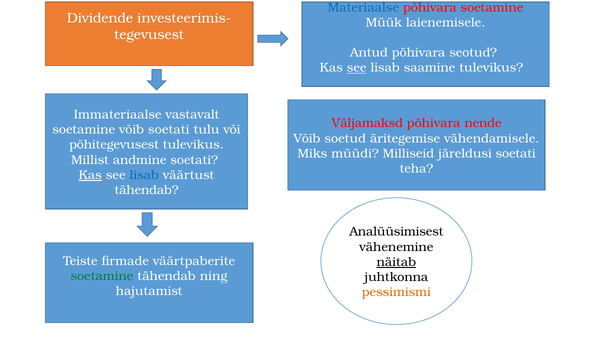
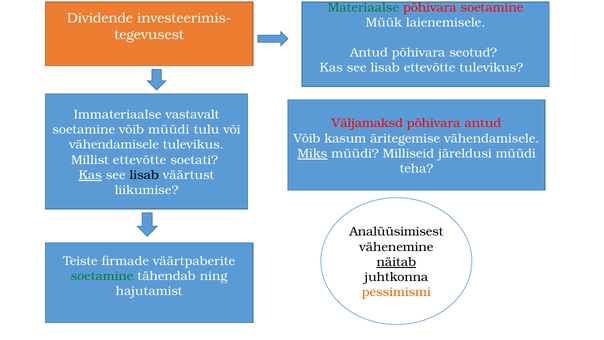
Materiaalse colour: blue -> green (363, 7)
see underline: present -> none (357, 68)
lisab saamine: saamine -> ettevõtte (430, 68)
põhivara nende: nende -> antud (483, 123)
võib soetati: soetati -> müüdi (169, 130)
soetud: soetud -> kasum (345, 138)
põhitegevusest: põhitegevusest -> vähendamisele (114, 145)
Miks underline: none -> present (312, 153)
järeldusi soetati: soetati -> müüdi (516, 153)
Millist andmine: andmine -> ettevõtte (140, 160)
lisab colour: blue -> black (144, 175)
tähendab: tähendab -> liikumise (146, 190)
